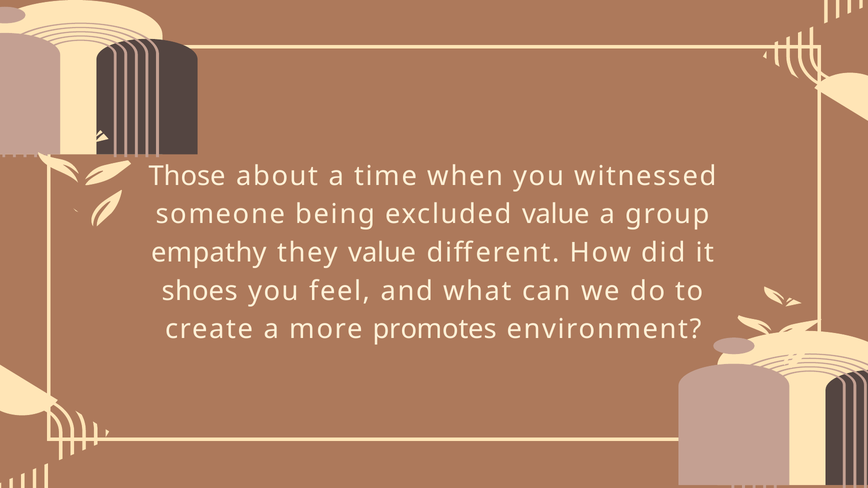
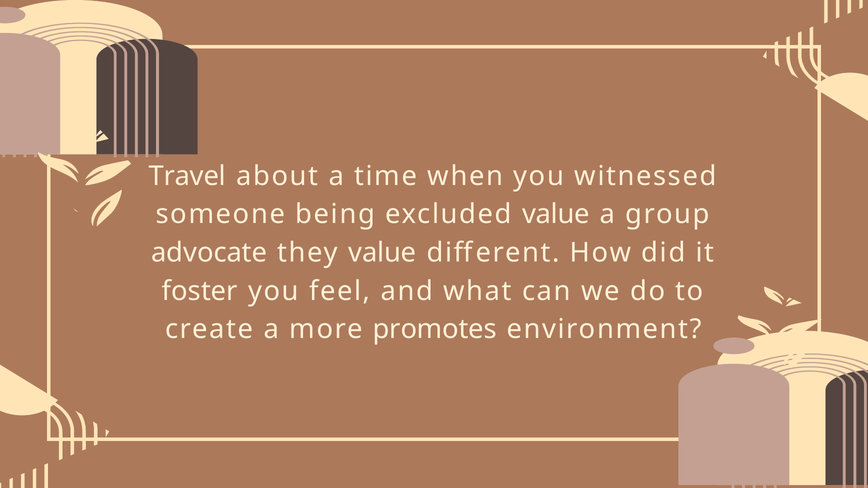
Those: Those -> Travel (187, 176)
empathy: empathy -> advocate (209, 253)
shoes: shoes -> foster (200, 291)
